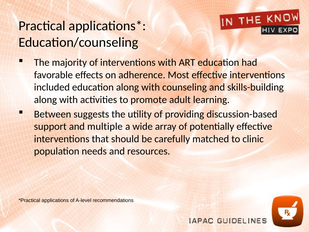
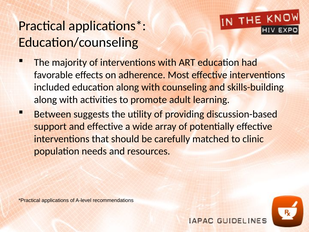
and multiple: multiple -> effective (105, 126)
